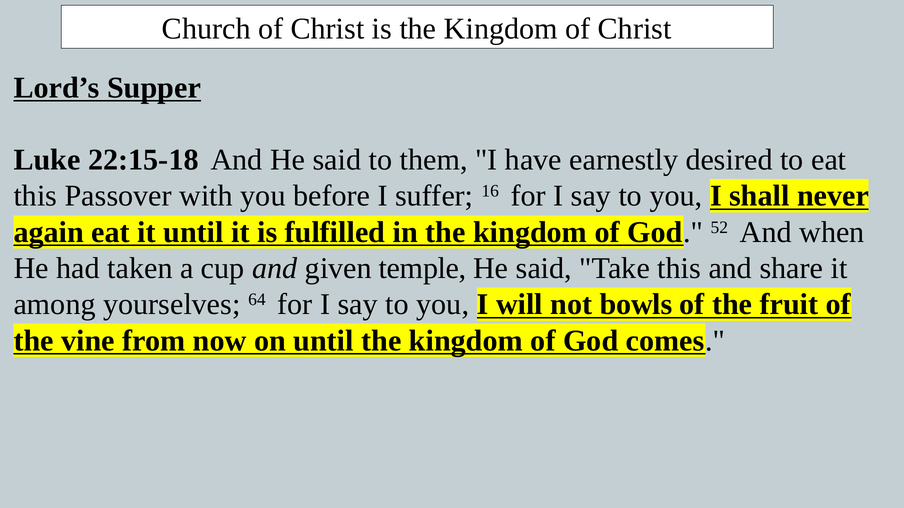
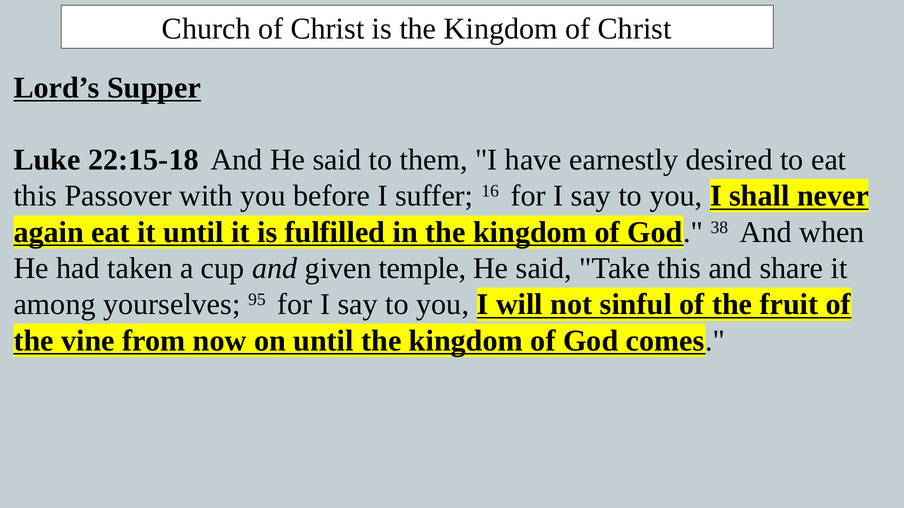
52: 52 -> 38 (719, 228)
64: 64 -> 95 (257, 300)
bowls: bowls -> sinful (636, 305)
